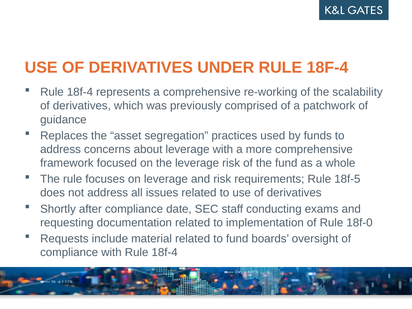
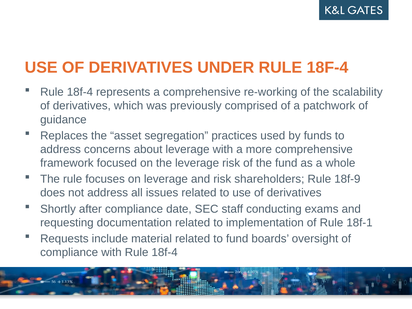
requirements: requirements -> shareholders (269, 179)
18f-5: 18f-5 -> 18f-9 (347, 179)
18f-0: 18f-0 -> 18f-1 (360, 223)
